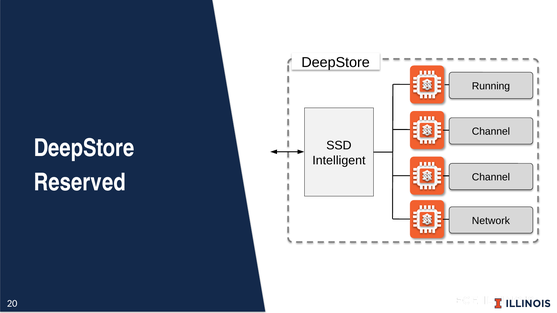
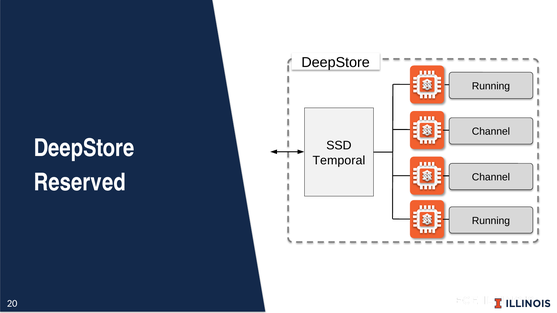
Intelligent: Intelligent -> Temporal (339, 160)
Network: Network -> Running (491, 221)
